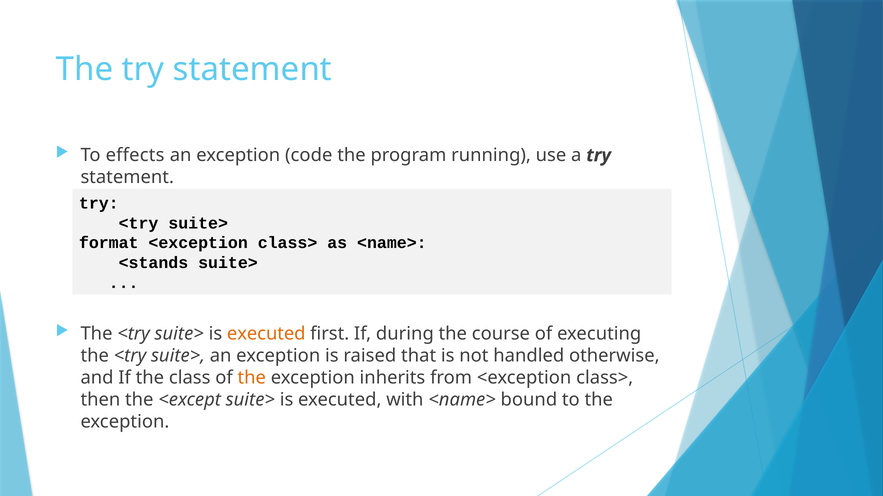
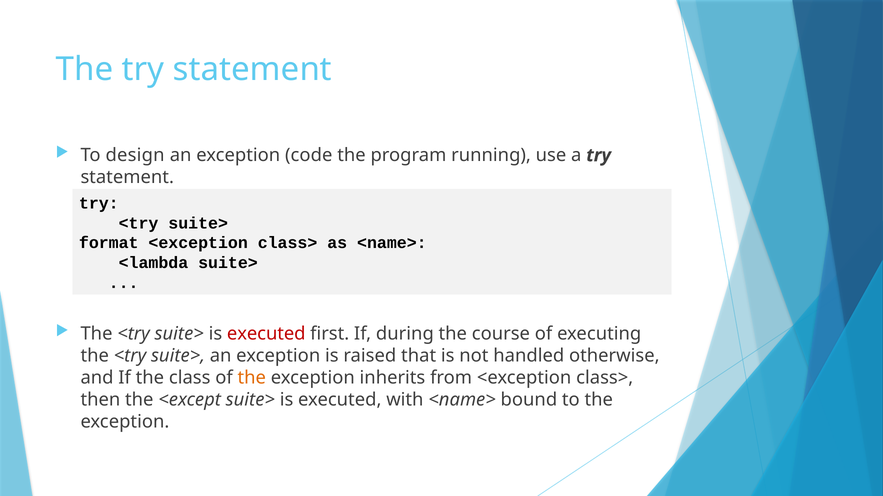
effects: effects -> design (135, 155)
<stands: <stands -> <lambda (153, 263)
executed colour: orange -> red (266, 334)
